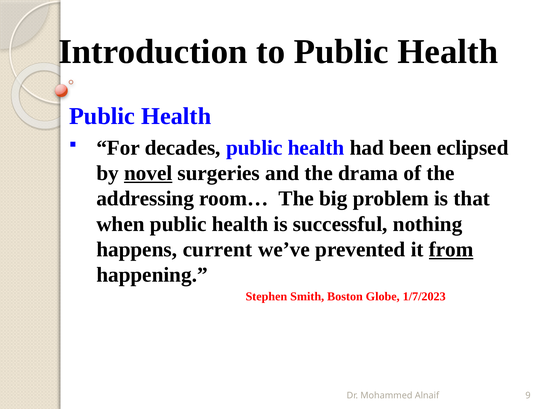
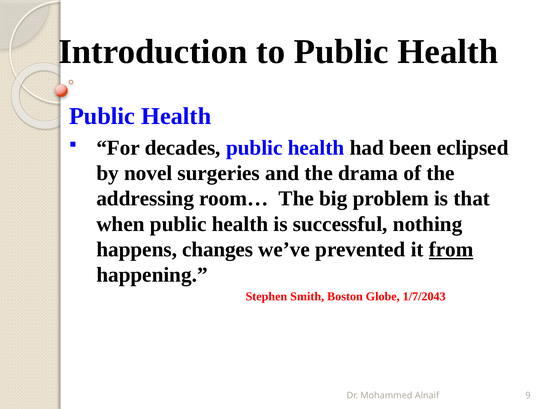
novel underline: present -> none (148, 173)
current: current -> changes (218, 250)
1/7/2023: 1/7/2023 -> 1/7/2043 (424, 297)
